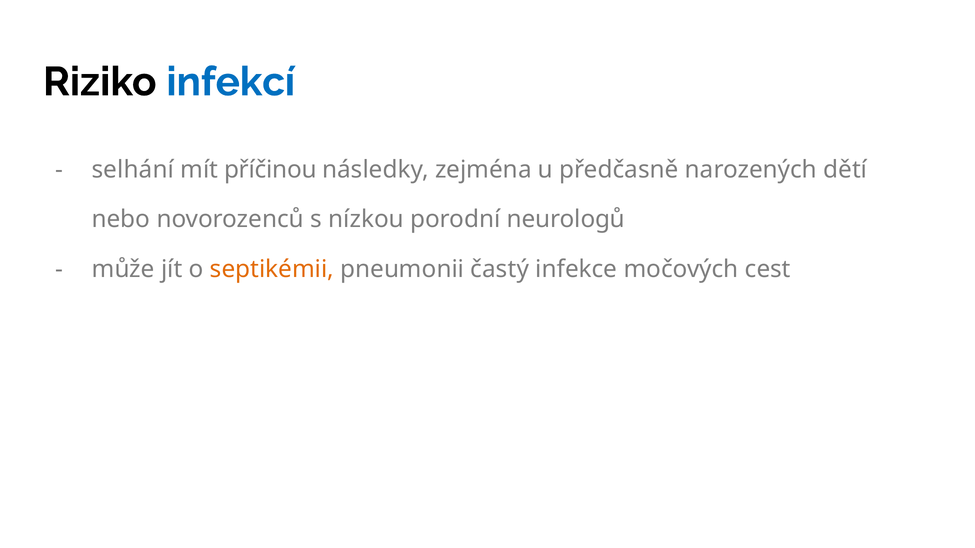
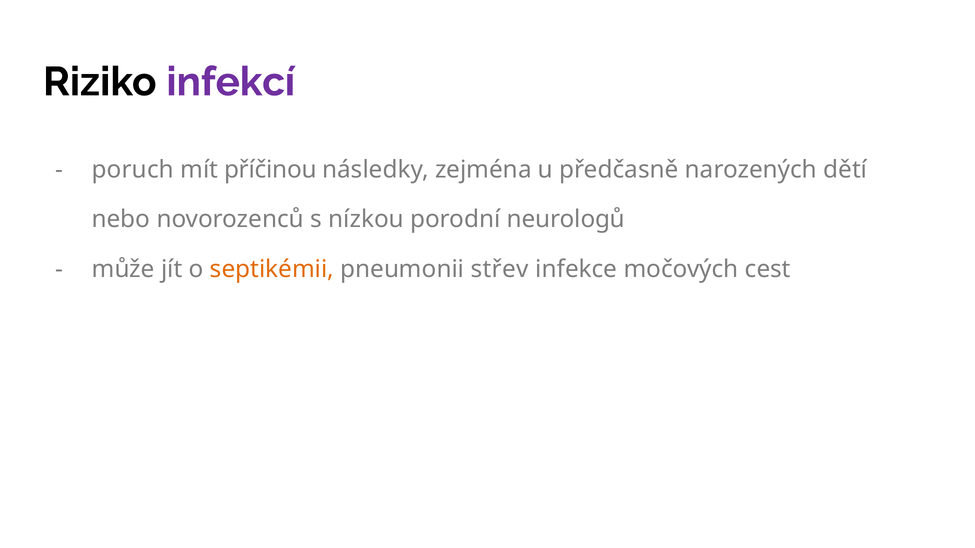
infekcí colour: blue -> purple (231, 82)
selhání: selhání -> poruch (133, 170)
častý: častý -> střev (500, 269)
